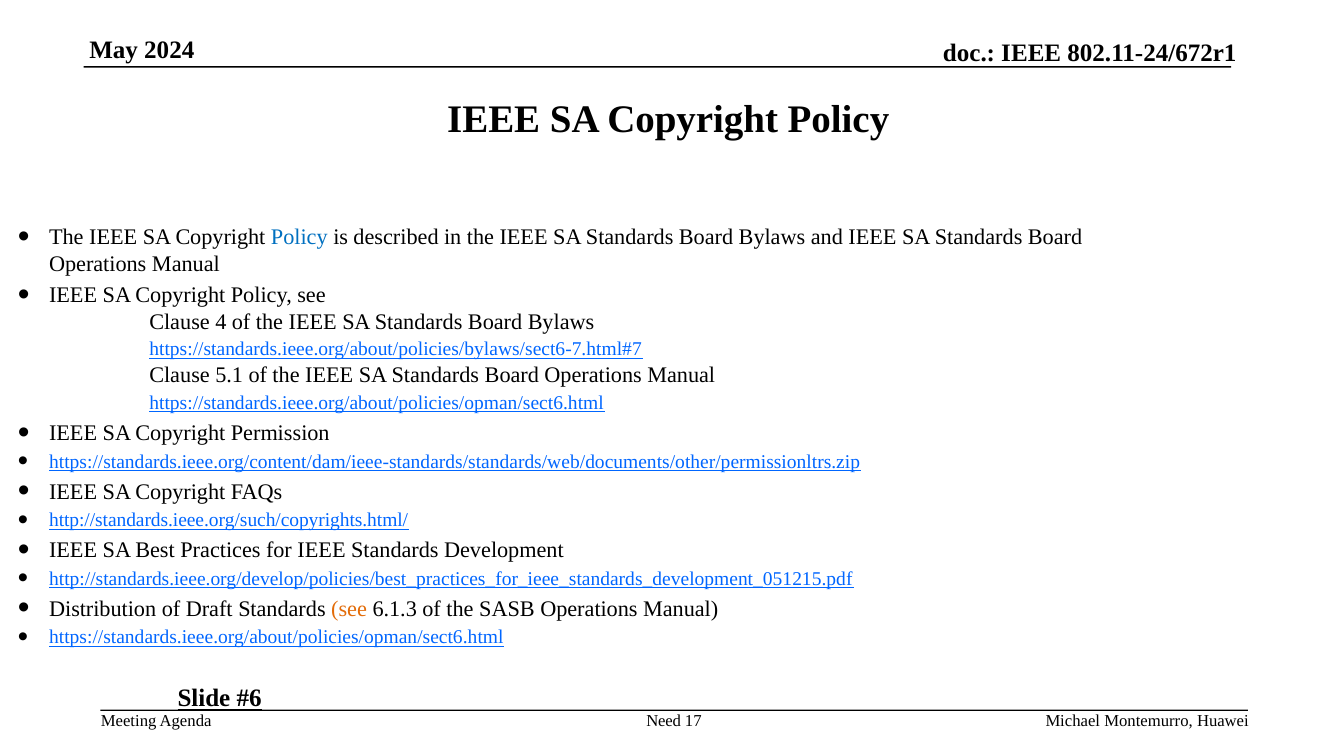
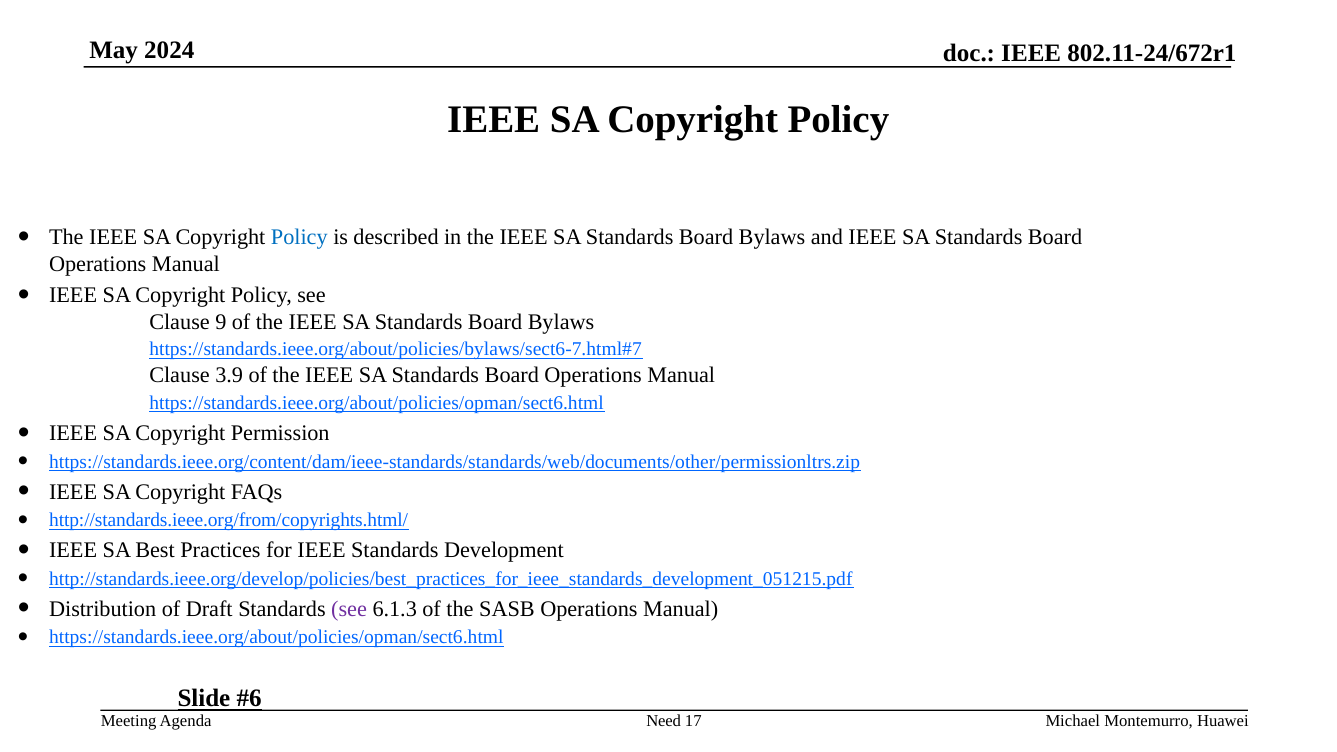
4: 4 -> 9 (221, 322)
5.1: 5.1 -> 3.9 (229, 375)
http://standards.ieee.org/such/copyrights.html/: http://standards.ieee.org/such/copyrights.html/ -> http://standards.ieee.org/from/copyrights.html/ (229, 521)
see colour: orange -> purple (349, 609)
